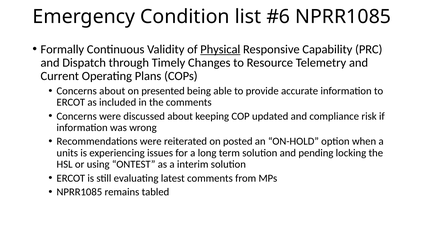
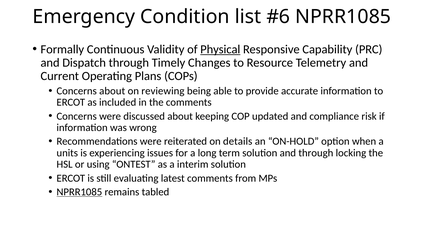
presented: presented -> reviewing (163, 91)
posted: posted -> details (238, 142)
and pending: pending -> through (316, 153)
NPRR1085 underline: none -> present (79, 192)
